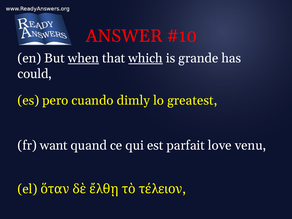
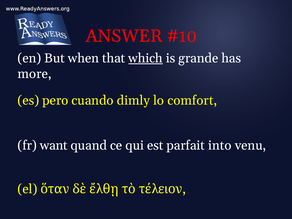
when underline: present -> none (83, 58)
could: could -> more (35, 74)
greatest: greatest -> comfort (192, 101)
love: love -> into (220, 145)
